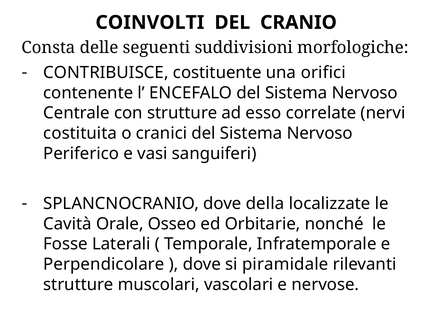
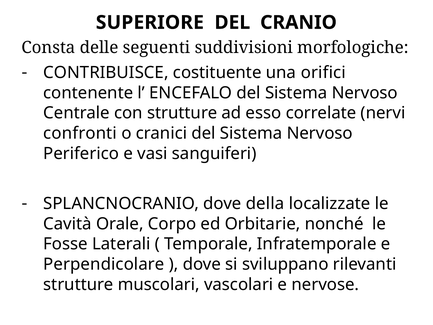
COINVOLTI: COINVOLTI -> SUPERIORE (150, 22)
costituita: costituita -> confronti (80, 133)
Osseo: Osseo -> Corpo (172, 224)
piramidale: piramidale -> sviluppano (285, 264)
